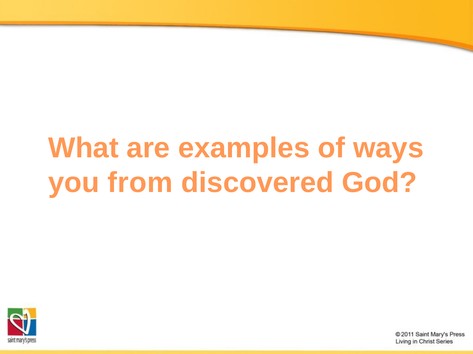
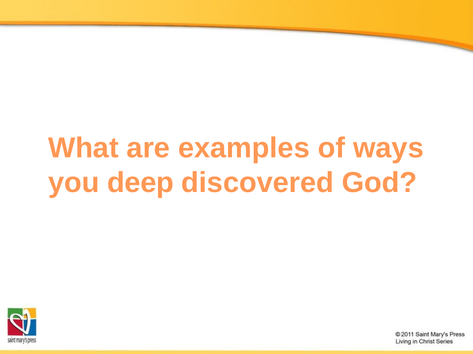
from: from -> deep (140, 183)
